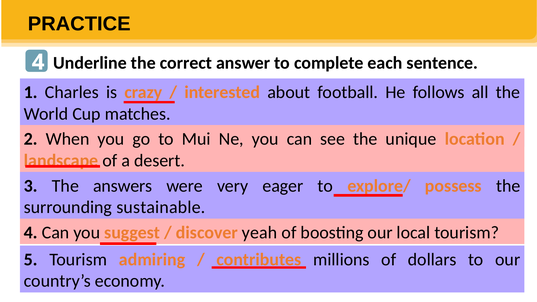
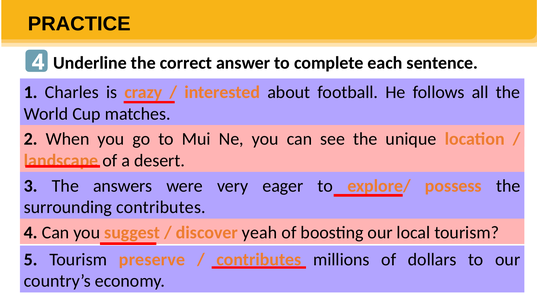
surrounding sustainable: sustainable -> contributes (161, 207)
admiring: admiring -> preserve (152, 260)
